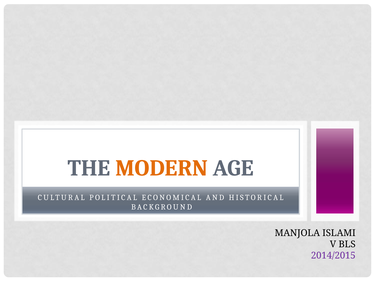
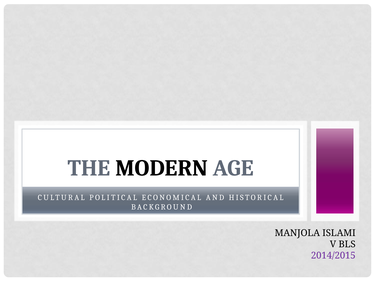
MODERN colour: orange -> black (162, 168)
